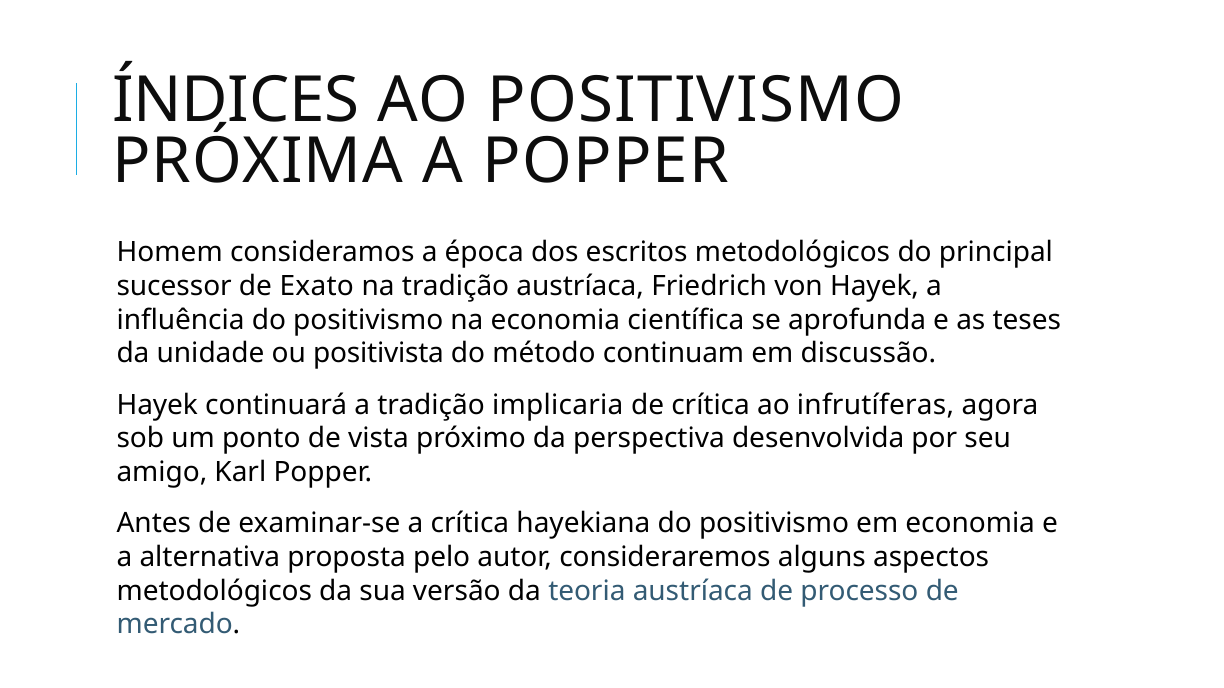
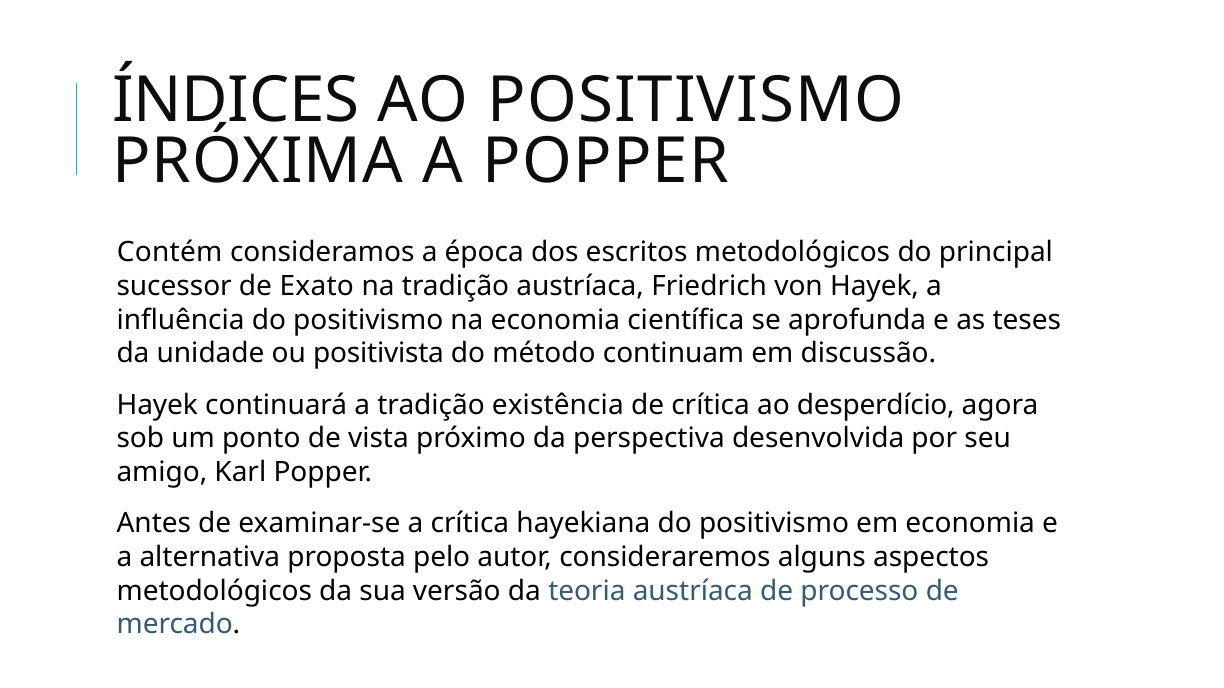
Homem: Homem -> Contém (170, 253)
implicaria: implicaria -> existência (558, 405)
infrutíferas: infrutíferas -> desperdício (876, 405)
